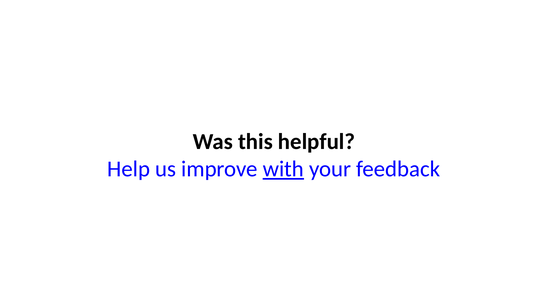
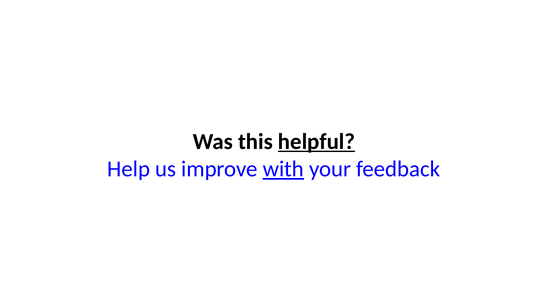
helpful underline: none -> present (317, 142)
